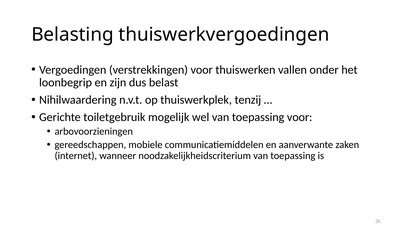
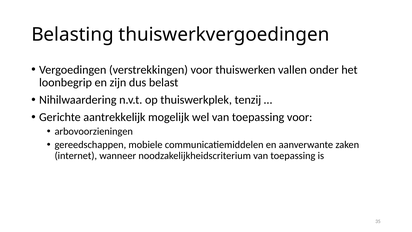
toiletgebruik: toiletgebruik -> aantrekkelijk (114, 117)
